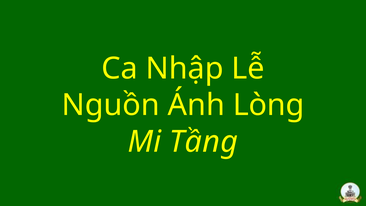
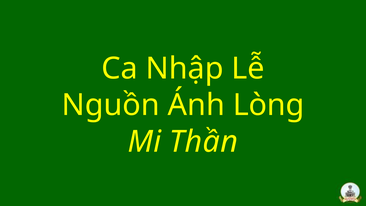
Tầng: Tầng -> Thần (204, 142)
